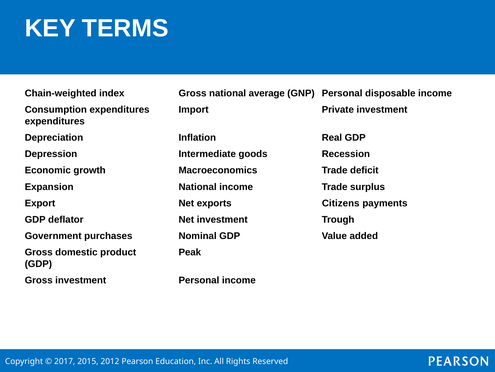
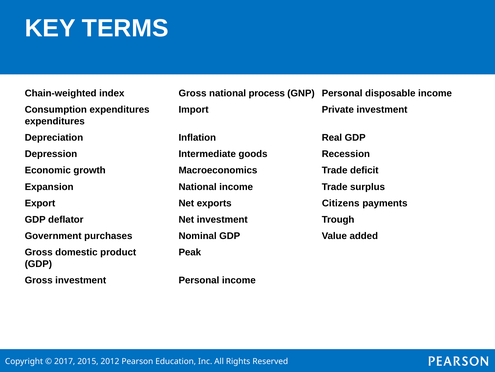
average: average -> process (267, 93)
